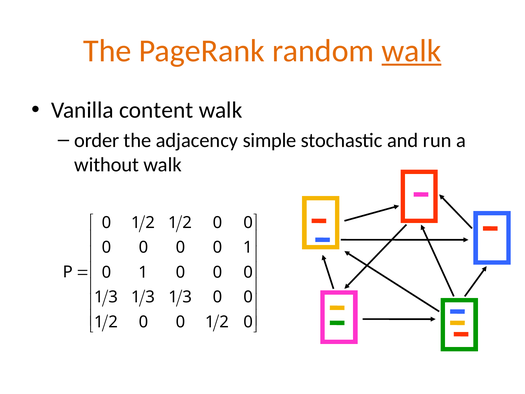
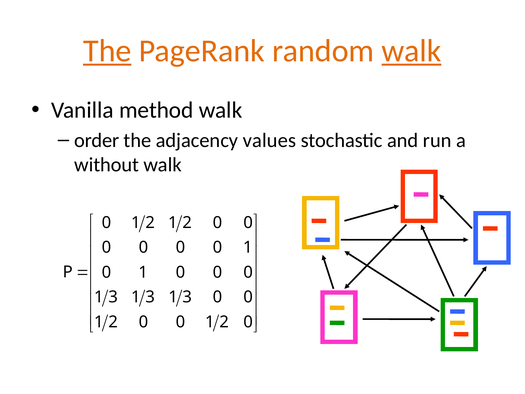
The underline: none -> present (107, 51)
content: content -> method (156, 110)
simple: simple -> values (269, 140)
